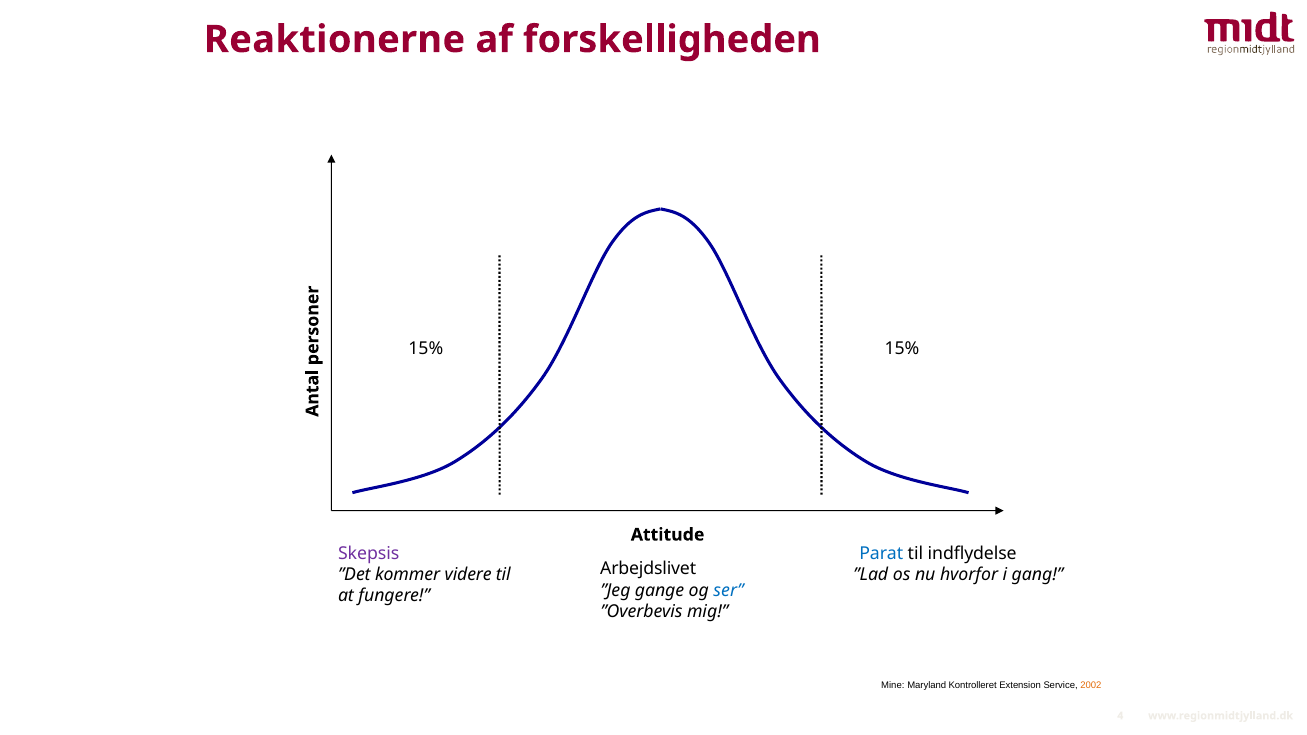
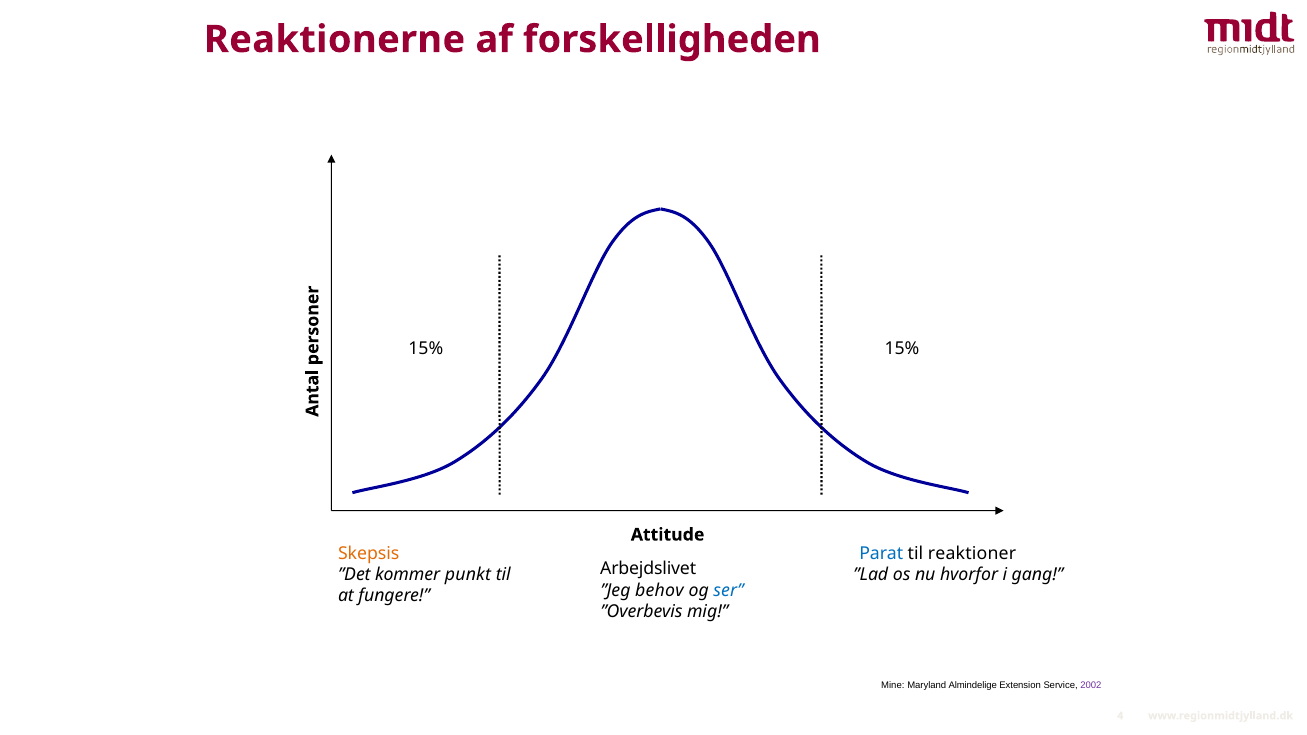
Skepsis colour: purple -> orange (369, 554)
indflydelse: indflydelse -> reaktioner (972, 554)
videre: videre -> punkt (468, 575)
gange: gange -> behov (659, 590)
Kontrolleret: Kontrolleret -> Almindelige (973, 686)
2002 colour: orange -> purple (1091, 686)
